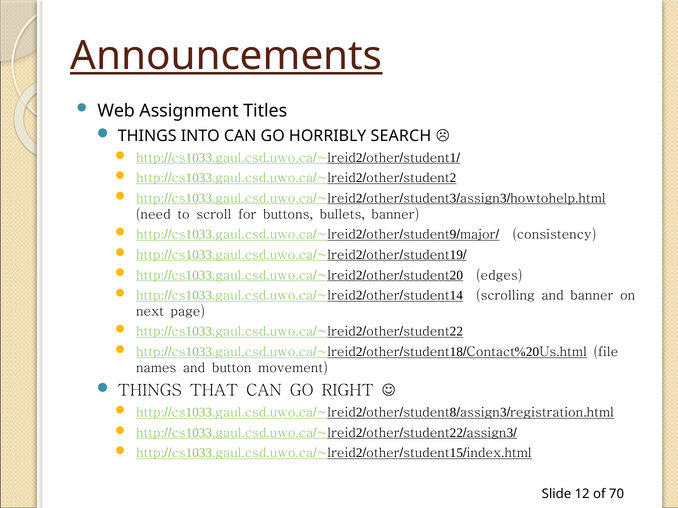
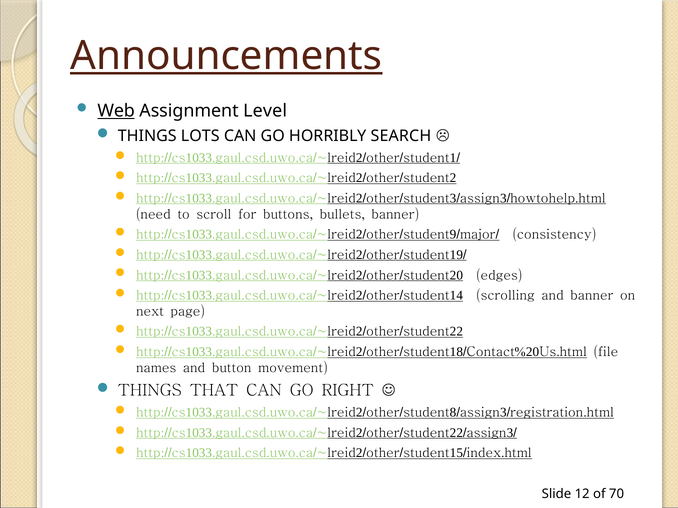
Web underline: none -> present (116, 111)
Titles: Titles -> Level (265, 111)
INTO: INTO -> LOTS (200, 136)
